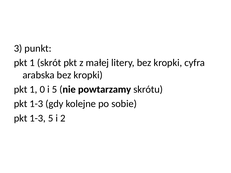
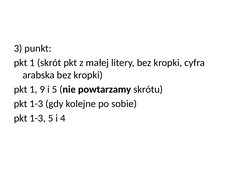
0: 0 -> 9 (42, 90)
2: 2 -> 4 (63, 118)
